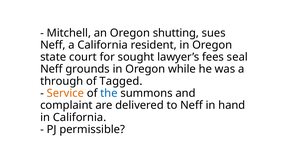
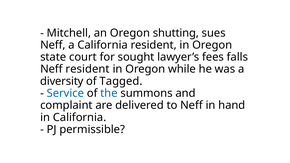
seal: seal -> falls (237, 57)
Neff grounds: grounds -> resident (88, 69)
through: through -> diversity (62, 81)
Service colour: orange -> blue (65, 93)
